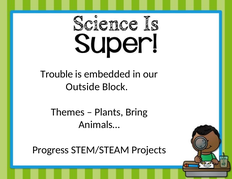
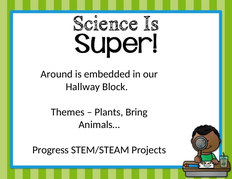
Trouble: Trouble -> Around (57, 74)
Outside: Outside -> Hallway (83, 87)
